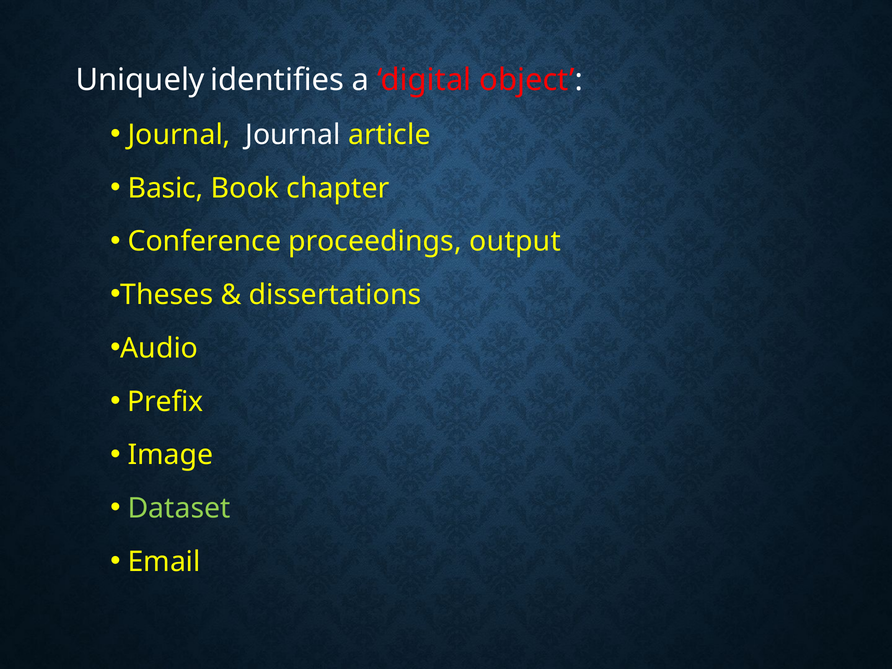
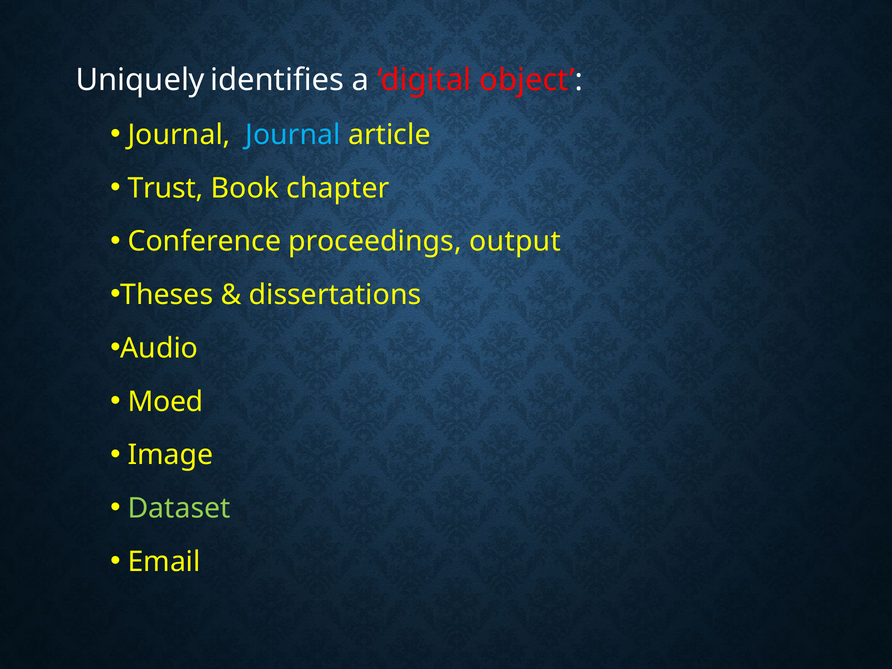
Journal colour: white -> light blue (293, 135)
Basic: Basic -> Trust (166, 188)
Prefix: Prefix -> Moed (165, 402)
